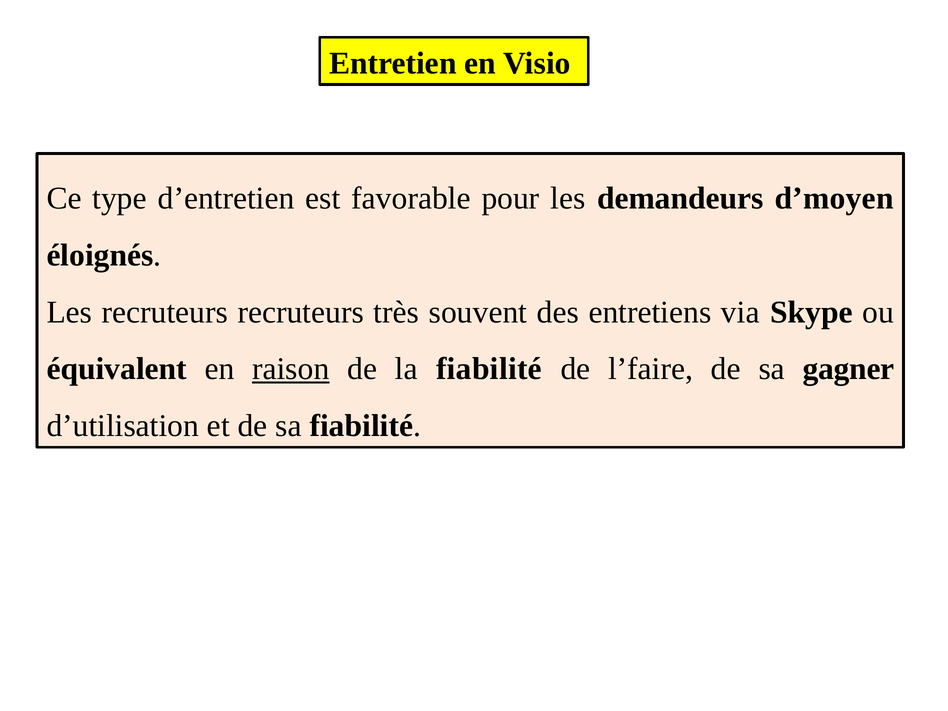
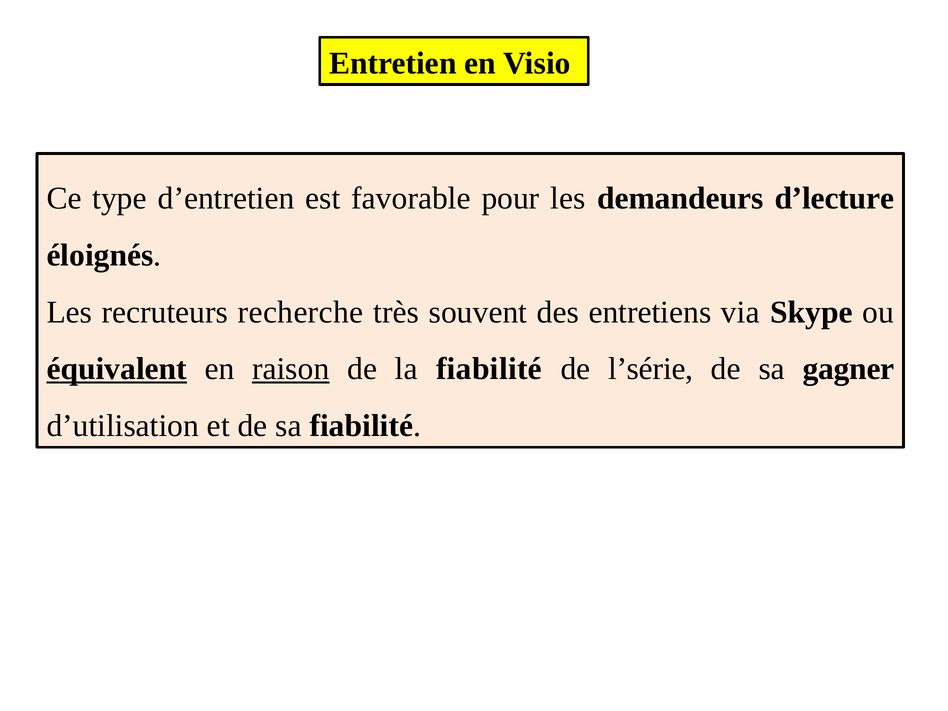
d’moyen: d’moyen -> d’lecture (834, 198)
recruteurs recruteurs: recruteurs -> recherche (301, 312)
équivalent underline: none -> present (117, 369)
l’faire: l’faire -> l’série (651, 369)
